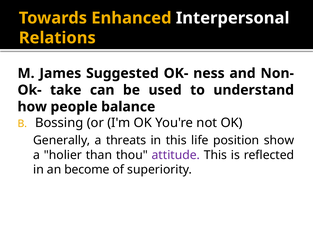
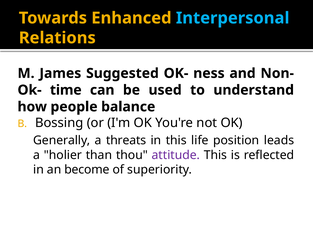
Interpersonal colour: white -> light blue (233, 18)
take: take -> time (66, 90)
show: show -> leads (279, 140)
